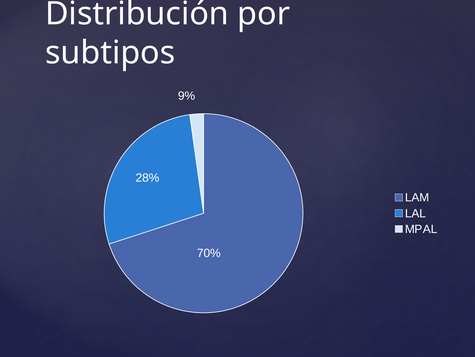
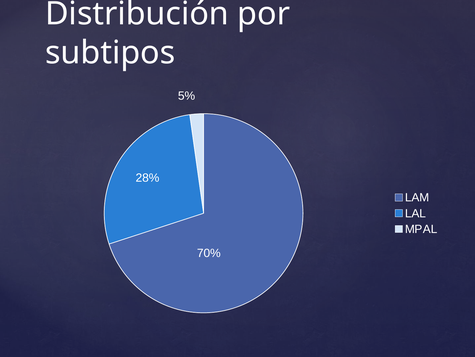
9%: 9% -> 5% (187, 96)
